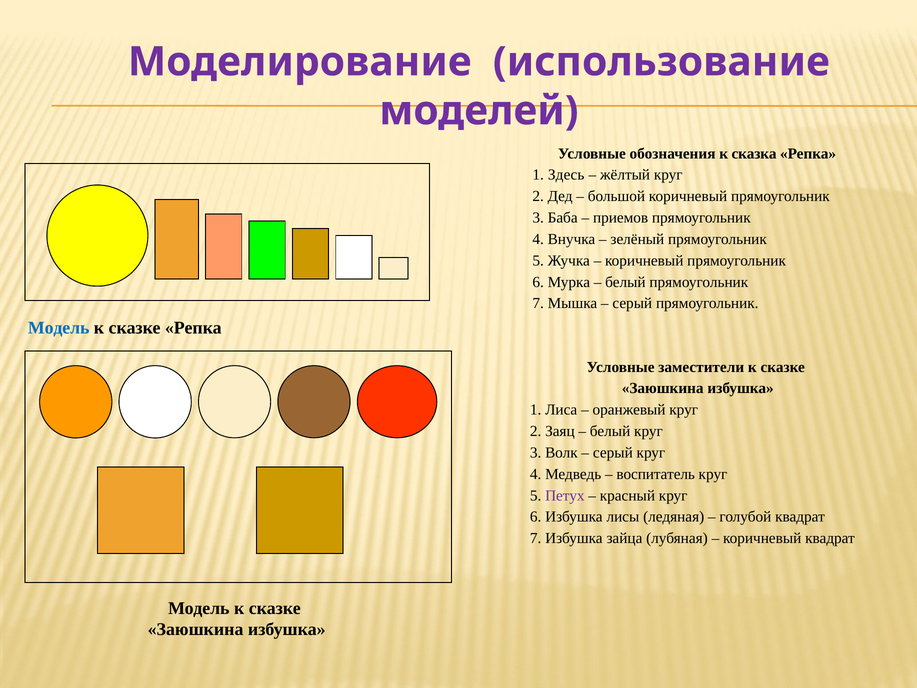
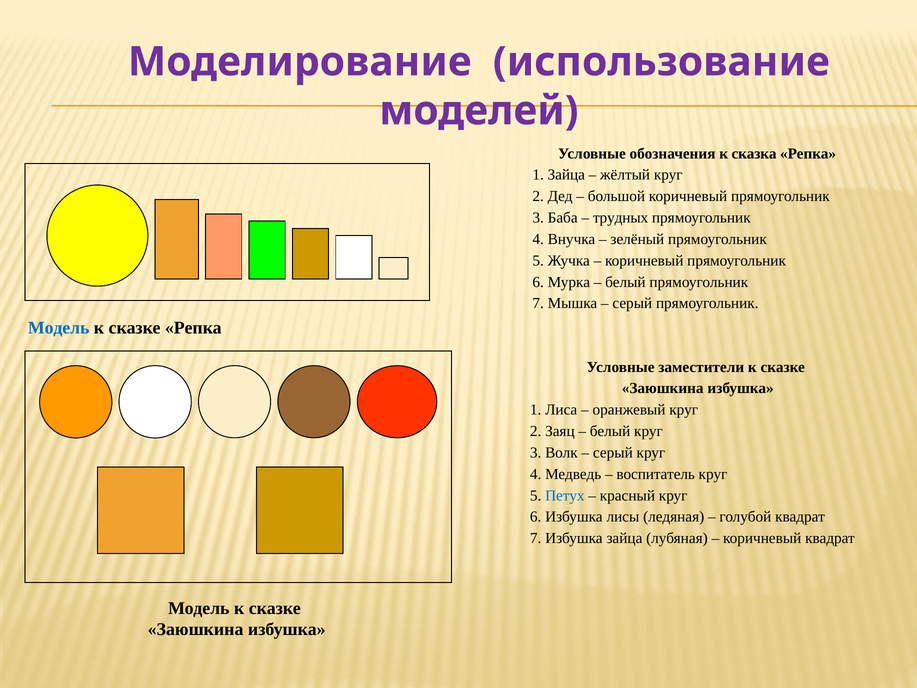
1 Здесь: Здесь -> Зайца (566, 175)
приемов: приемов -> трудных (621, 218)
Петух colour: purple -> blue (565, 495)
